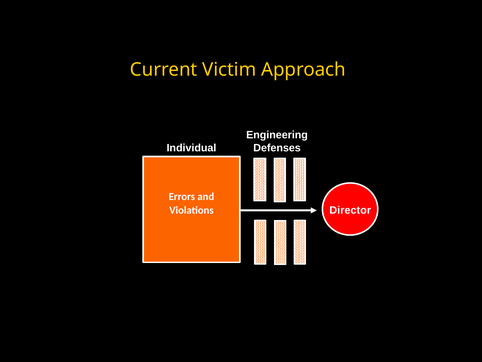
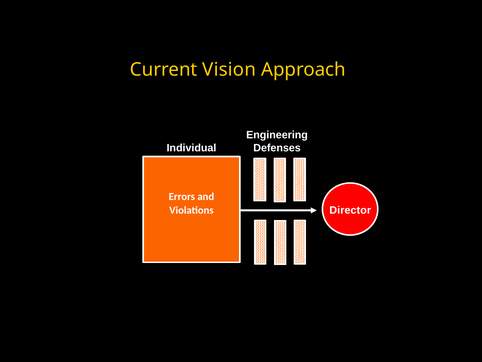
Victim: Victim -> Vision (229, 70)
